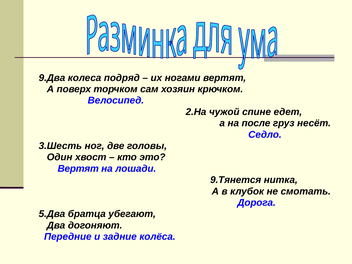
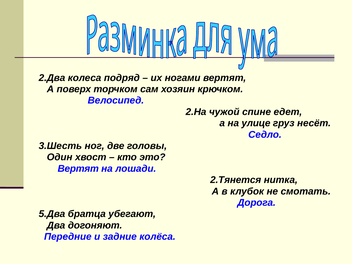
9.Два: 9.Два -> 2.Два (52, 78)
после: после -> улице (256, 123)
9.Тянется: 9.Тянется -> 2.Тянется (236, 180)
